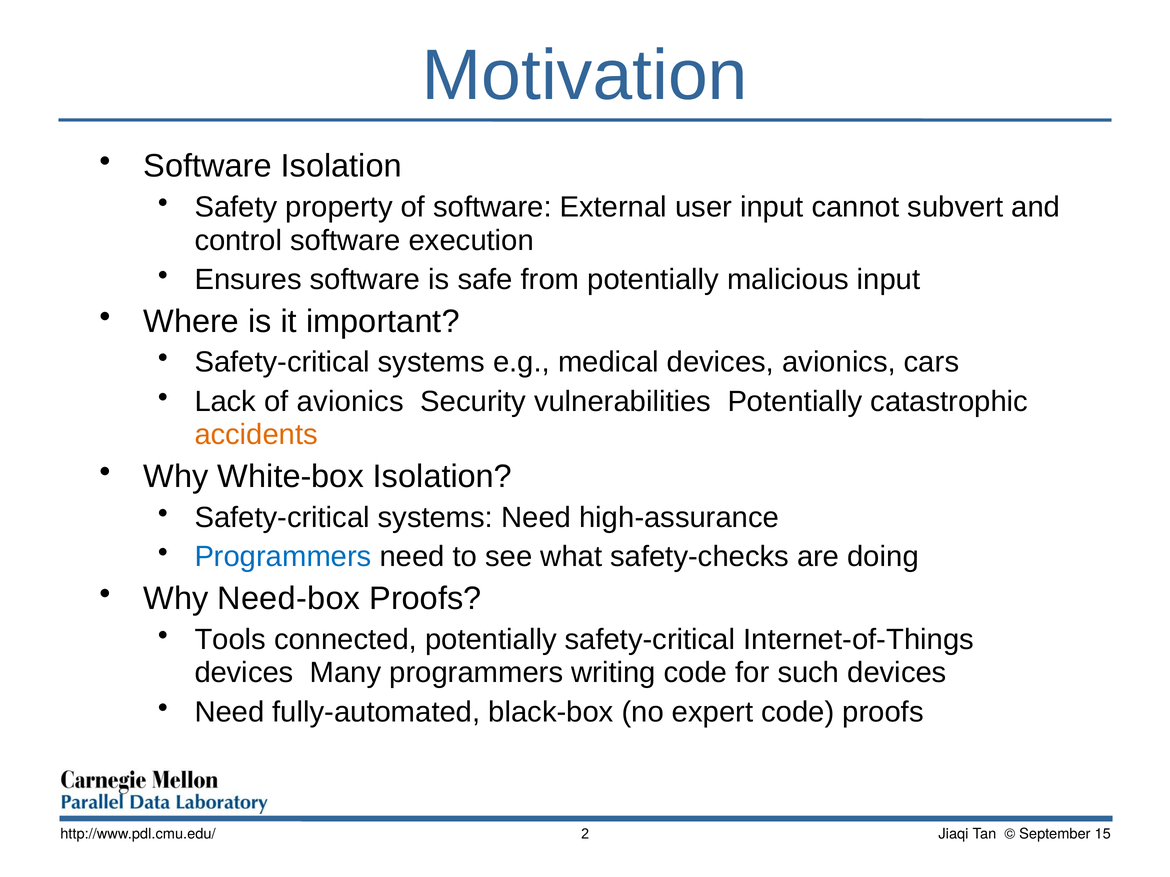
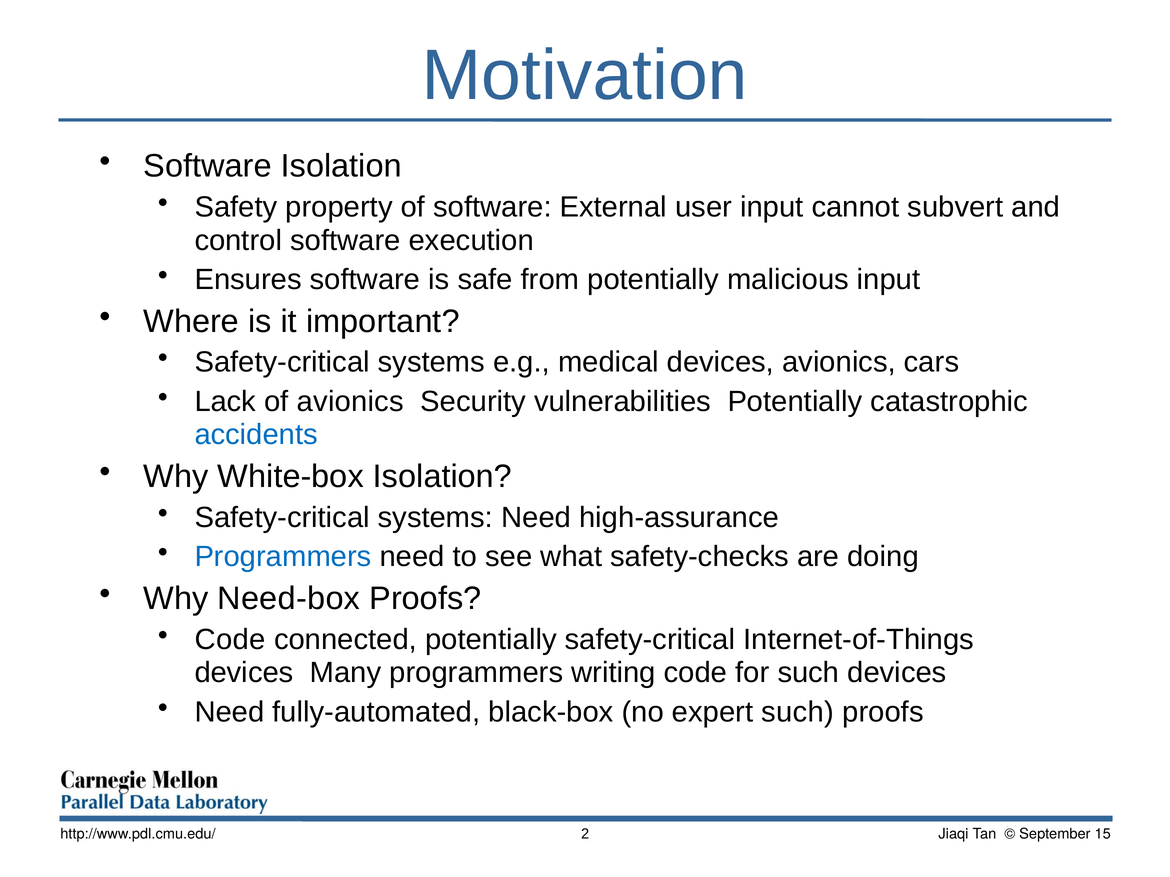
accidents colour: orange -> blue (256, 435)
Tools: Tools -> Code (230, 640)
expert code: code -> such (798, 712)
